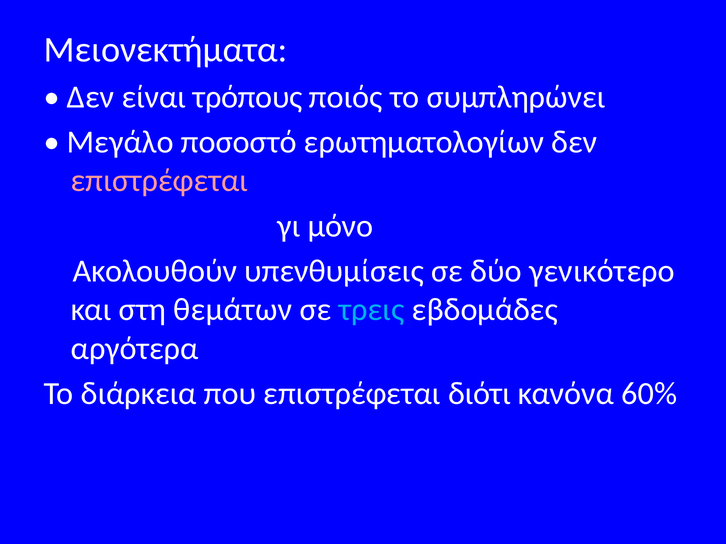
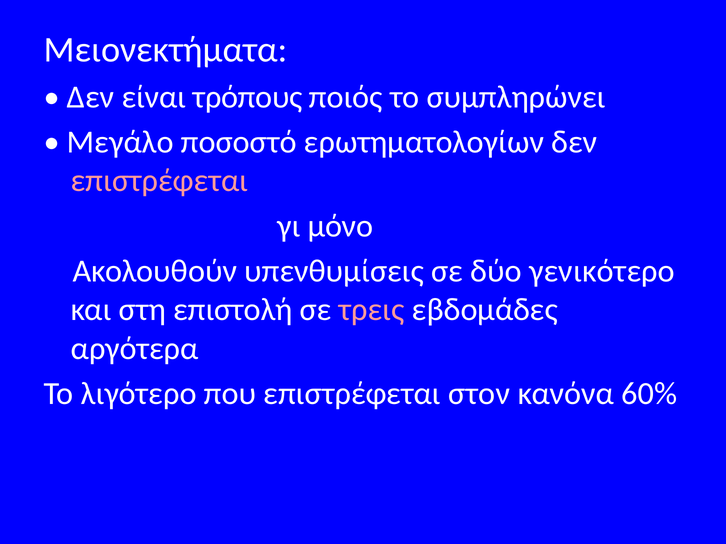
θεμάτων: θεμάτων -> επιστολή (233, 310)
τρεις colour: light blue -> pink (372, 310)
διάρκεια: διάρκεια -> λιγότερο (139, 394)
διότι: διότι -> στον (479, 394)
